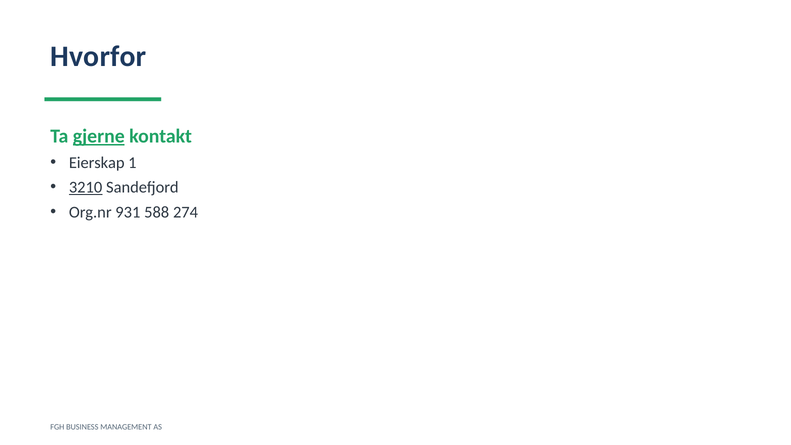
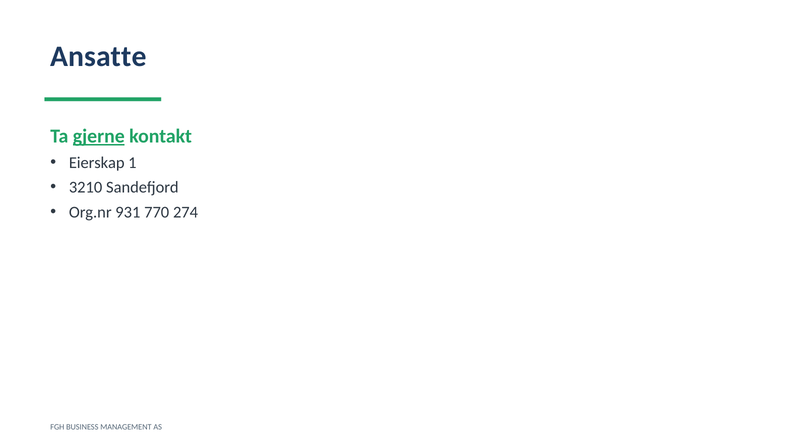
Hvorfor: Hvorfor -> Ansatte (98, 56)
3210 underline: present -> none (86, 187)
588: 588 -> 770 (157, 212)
